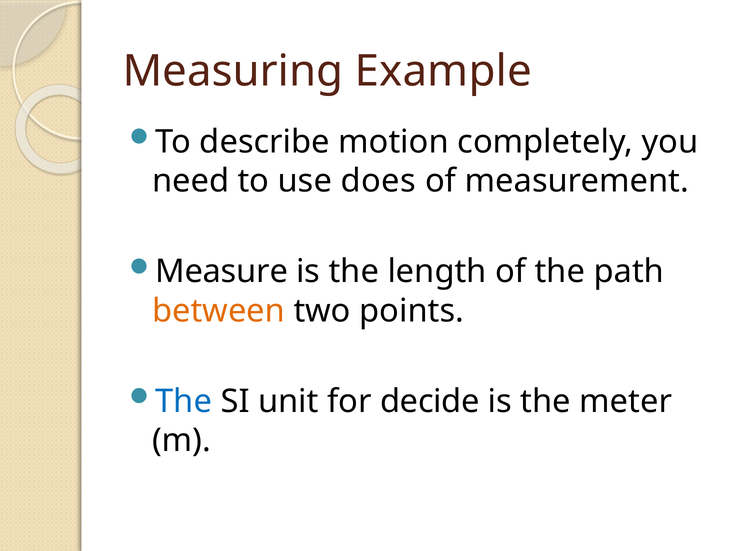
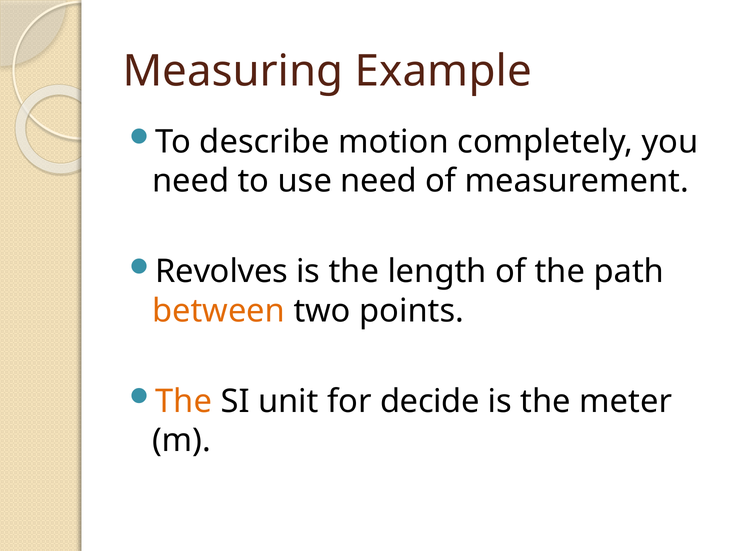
use does: does -> need (379, 181)
Measure: Measure -> Revolves (222, 272)
The colour: blue -> orange (184, 402)
